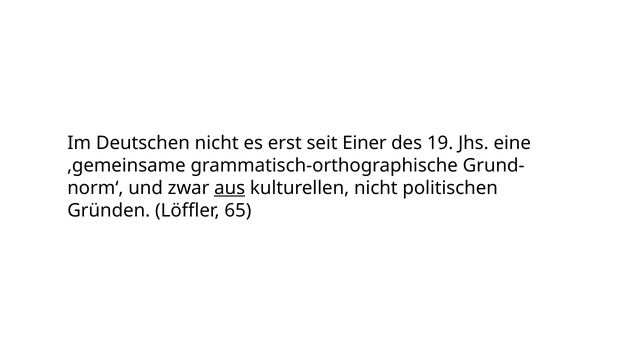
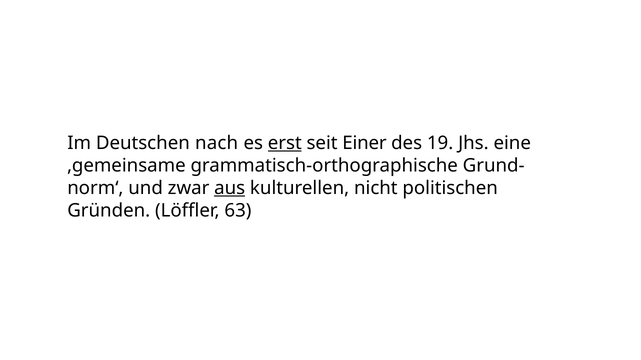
Deutschen nicht: nicht -> nach (217, 143)
erst underline: none -> present (285, 143)
65: 65 -> 63 (238, 211)
